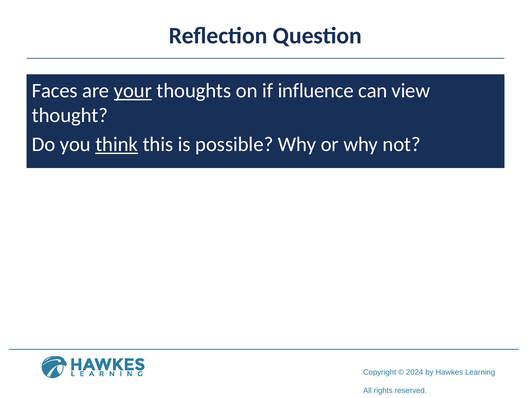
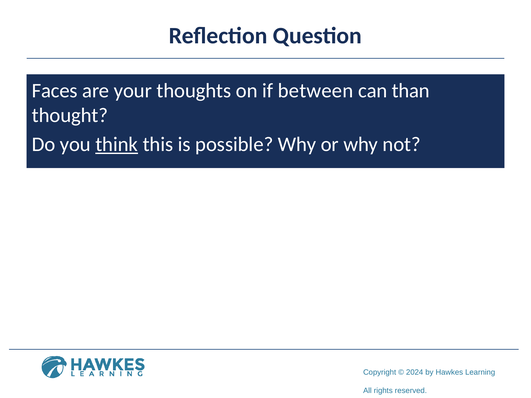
your underline: present -> none (133, 91)
influence: influence -> between (316, 91)
view: view -> than (411, 91)
